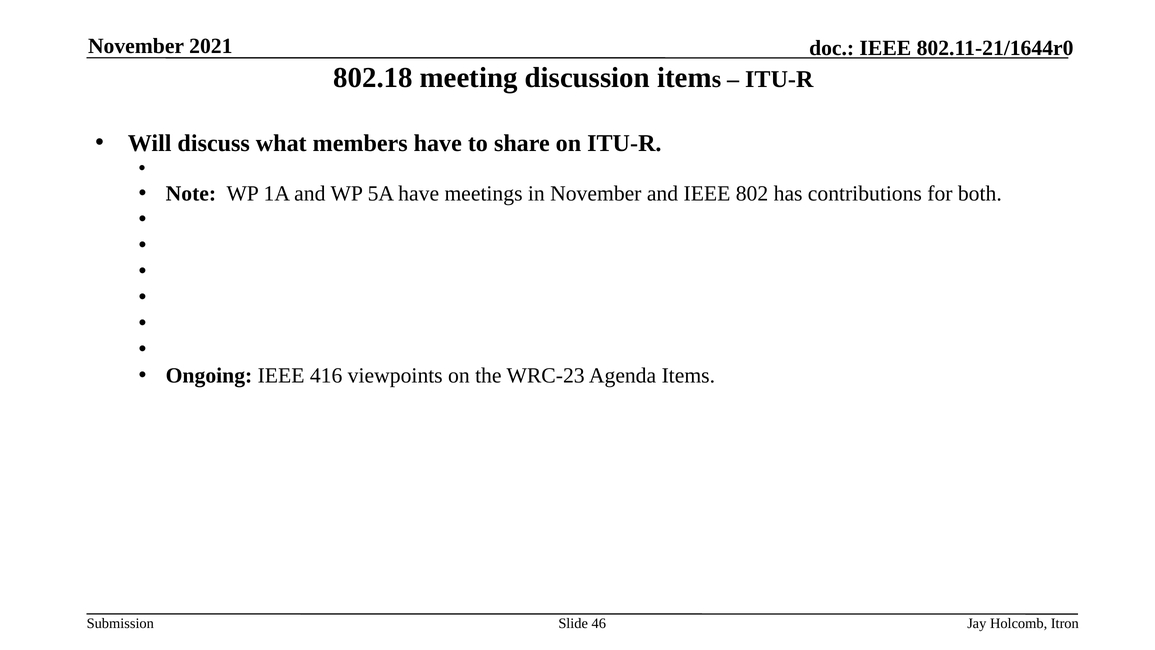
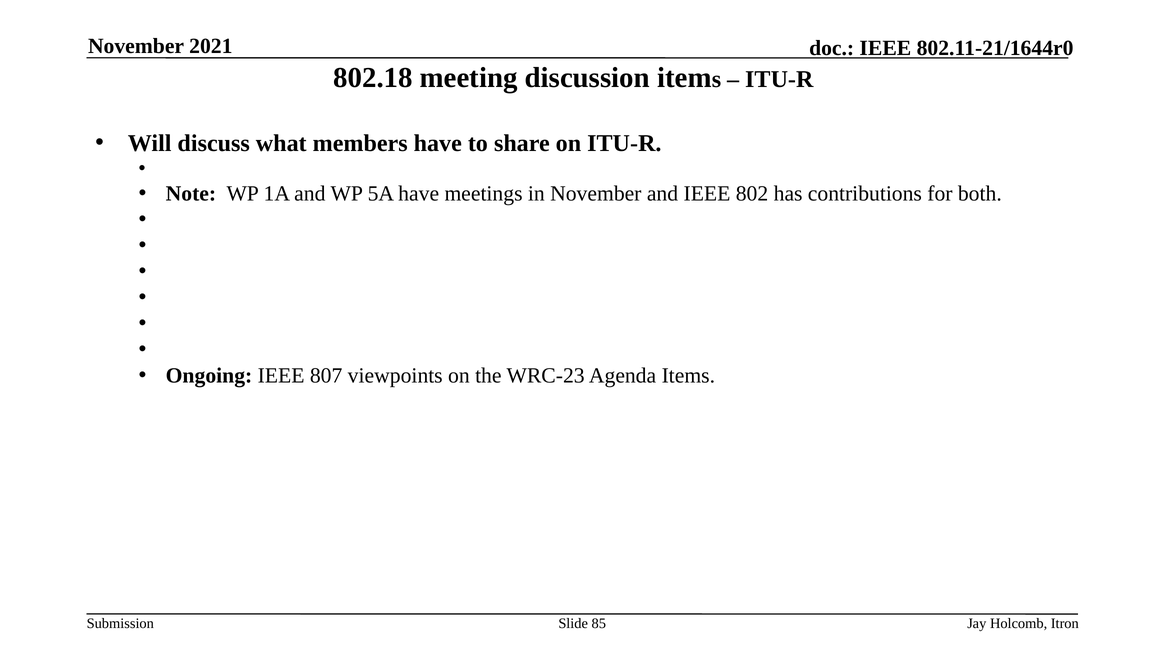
416: 416 -> 807 (326, 376)
46: 46 -> 85 (599, 623)
